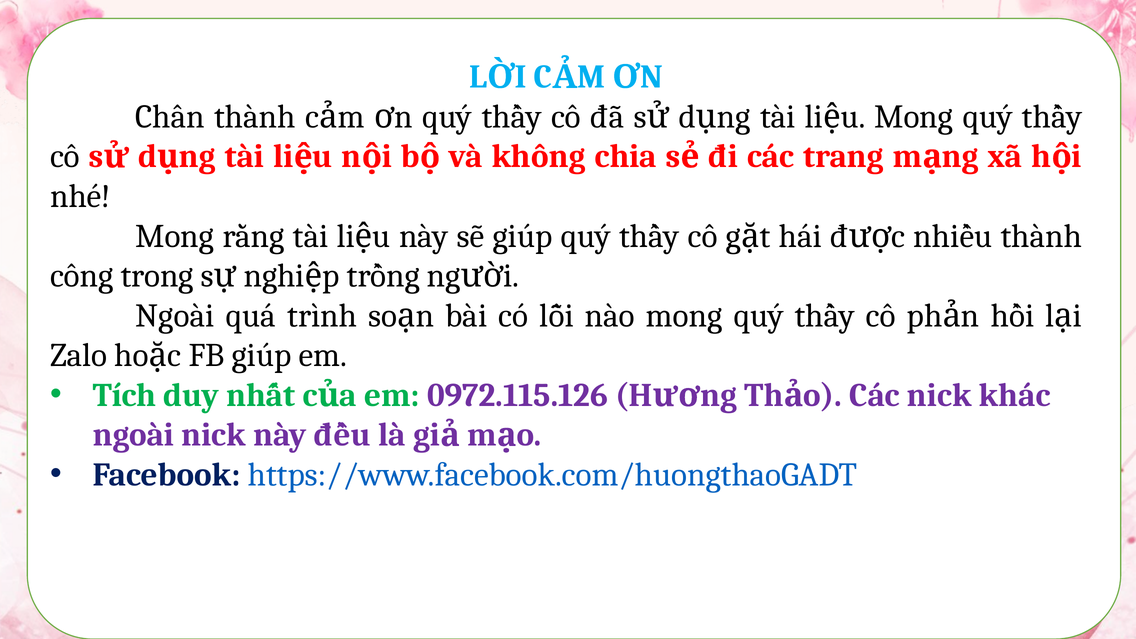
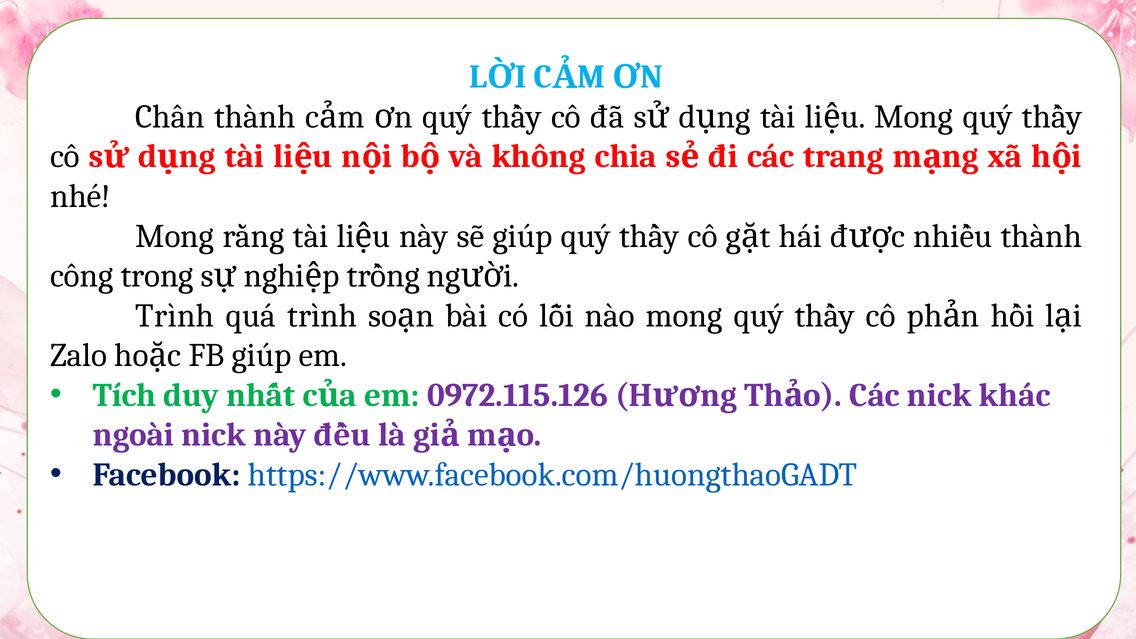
Ngoài: Ngoài -> Trình (175, 316)
